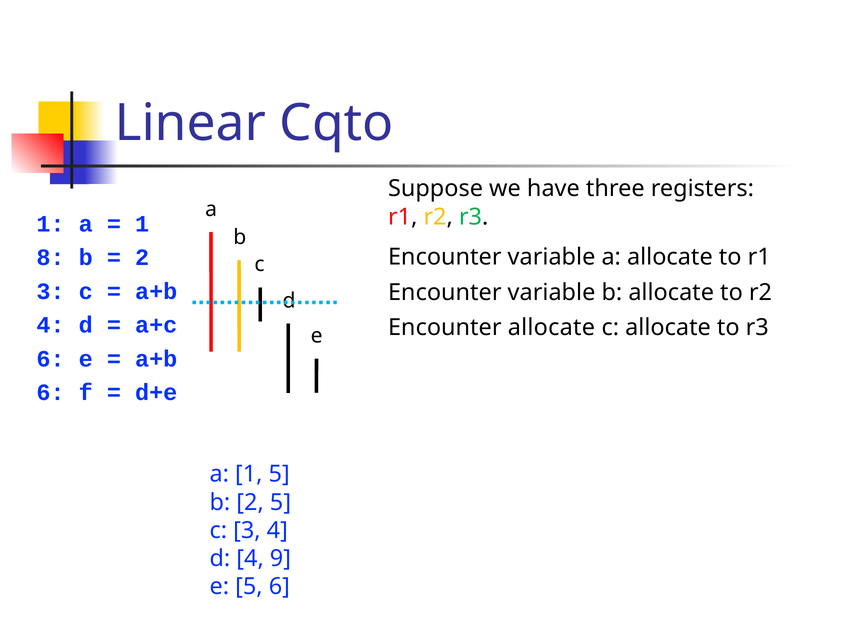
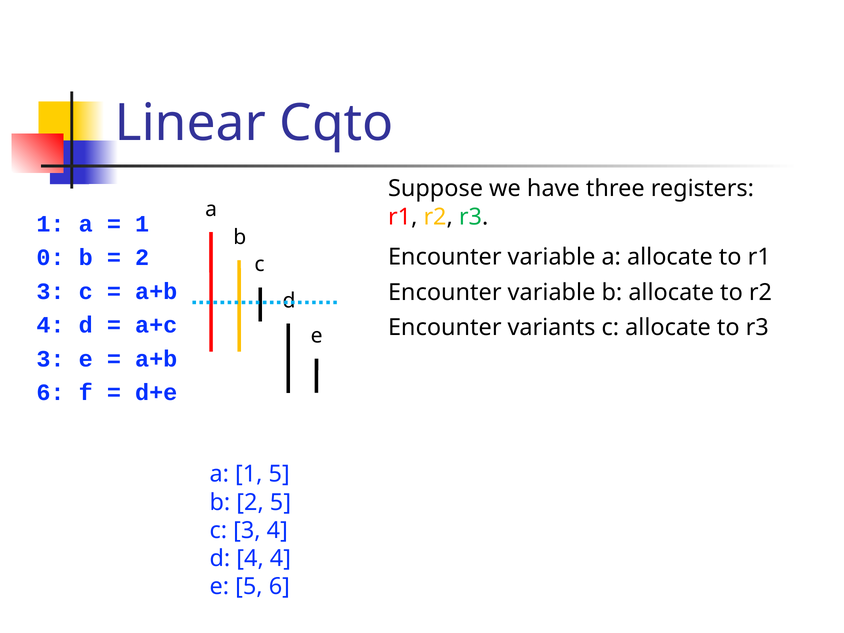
8: 8 -> 0 (50, 258)
Encounter allocate: allocate -> variants (552, 328)
6: 6 -> 3 (50, 359)
4 9: 9 -> 4 (280, 559)
